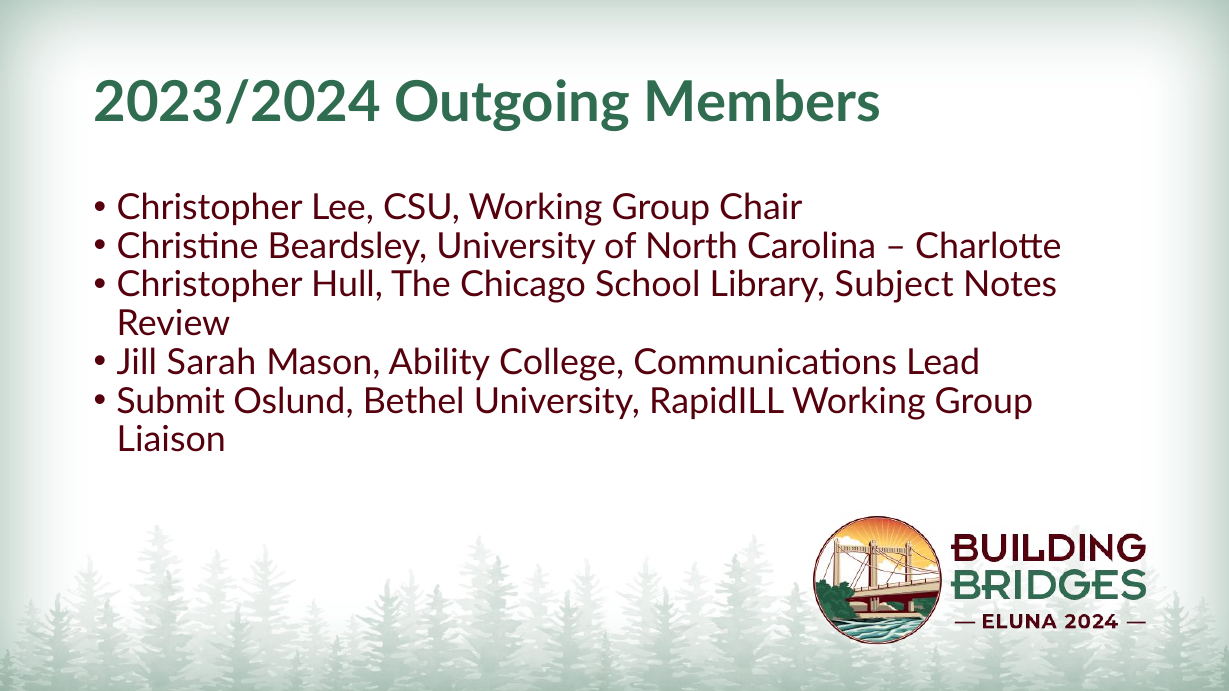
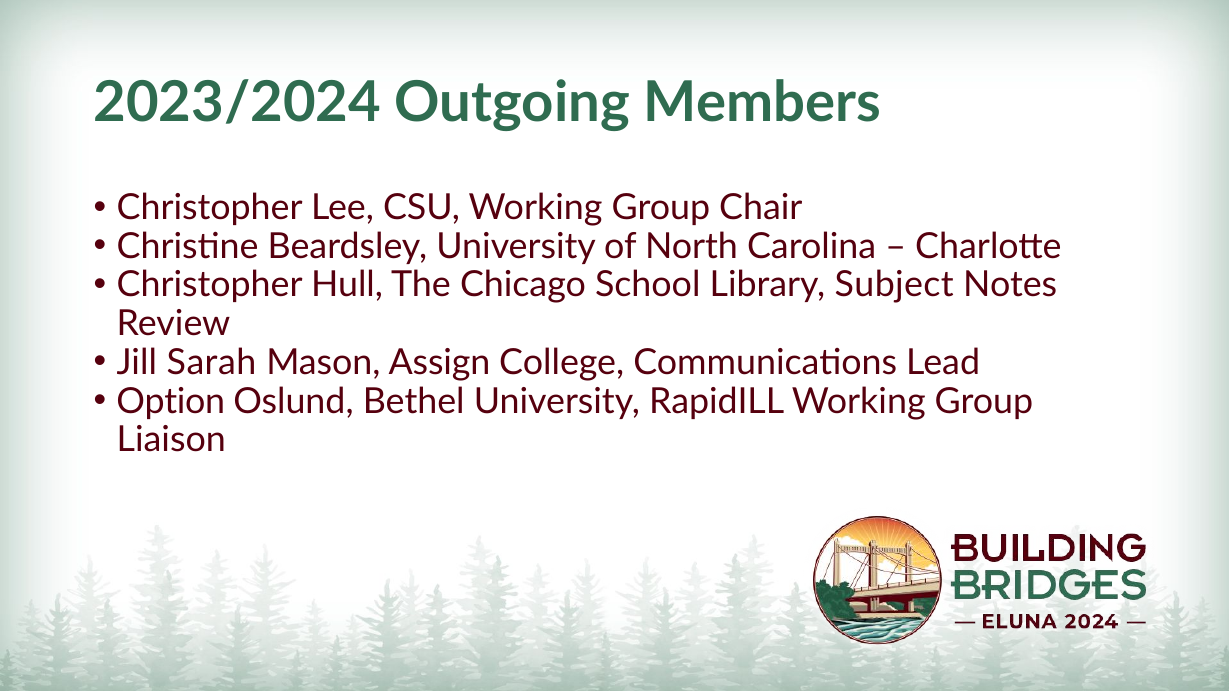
Ability: Ability -> Assign (439, 363)
Submit: Submit -> Option (171, 401)
